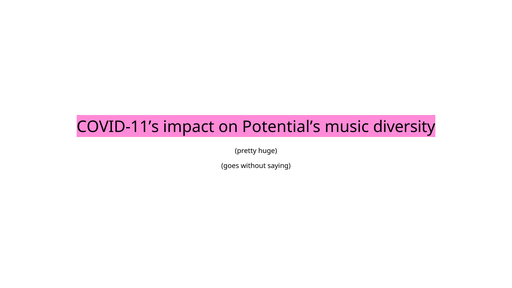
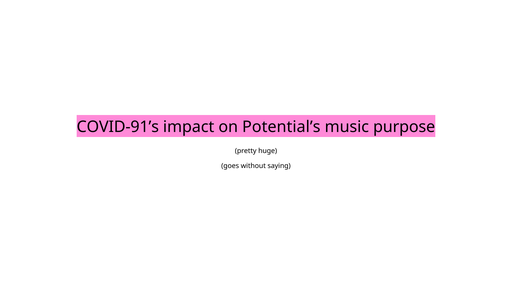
COVID-11’s: COVID-11’s -> COVID-91’s (118, 127)
diversity: diversity -> purpose (404, 127)
